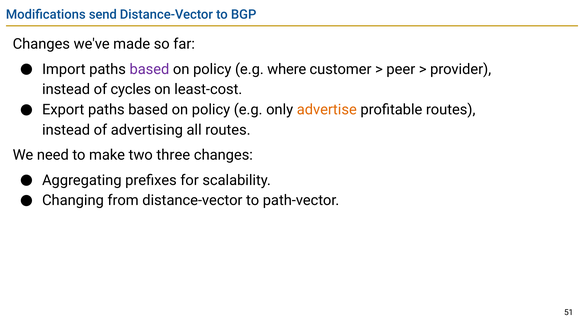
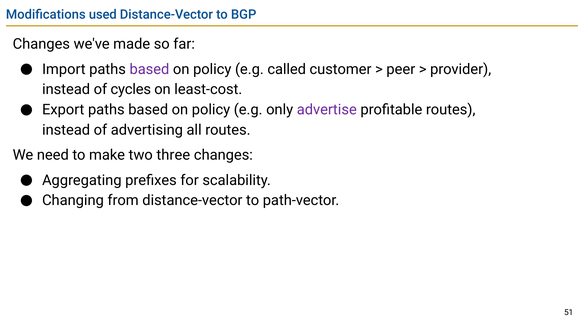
send: send -> used (103, 15)
where: where -> called (287, 69)
advertise colour: orange -> purple (327, 110)
